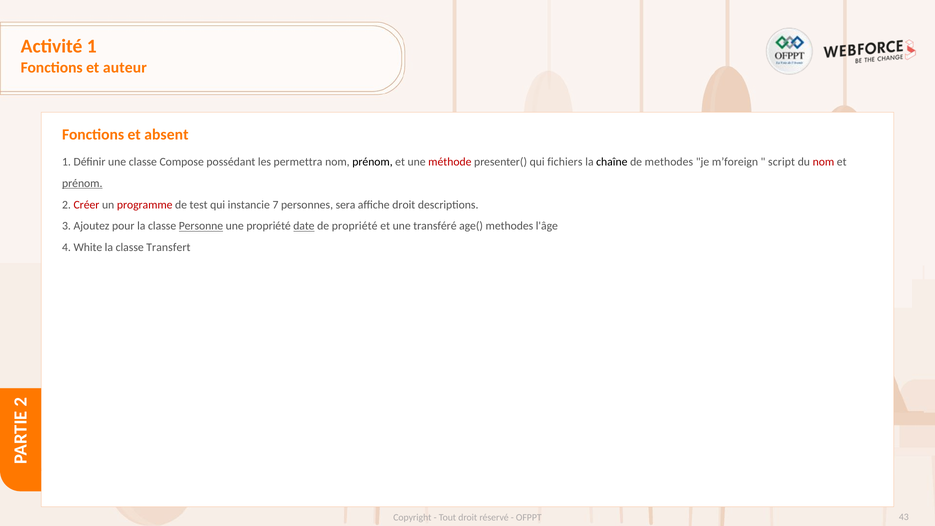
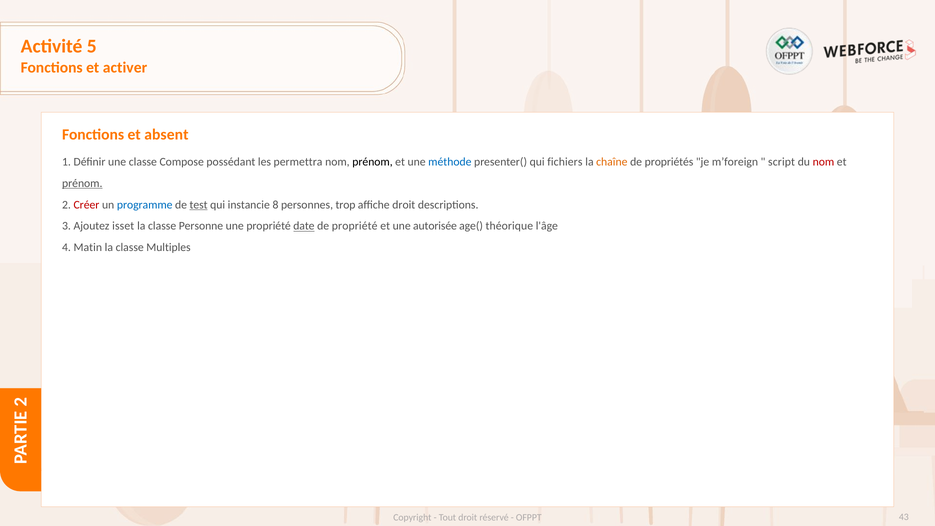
Activité 1: 1 -> 5 (92, 46)
auteur: auteur -> activer (125, 67)
méthode colour: red -> blue (450, 162)
chaîne colour: black -> orange (612, 162)
de methodes: methodes -> propriétés (669, 162)
programme colour: red -> blue (145, 205)
test underline: none -> present (199, 205)
7: 7 -> 8 (275, 205)
sera: sera -> trop (346, 205)
pour: pour -> isset (123, 226)
Personne underline: present -> none (201, 226)
transféré: transféré -> autorisée (435, 226)
age( methodes: methodes -> théorique (509, 226)
White: White -> Matin (88, 248)
Transfert: Transfert -> Multiples (168, 248)
